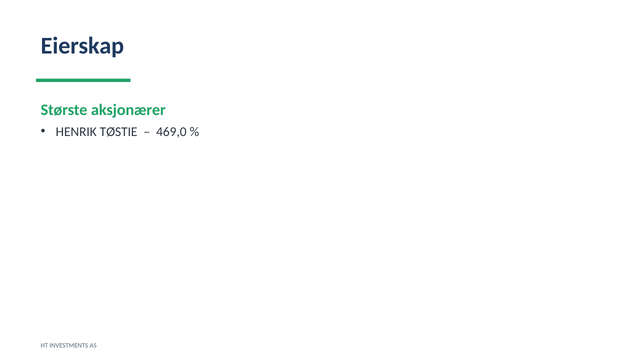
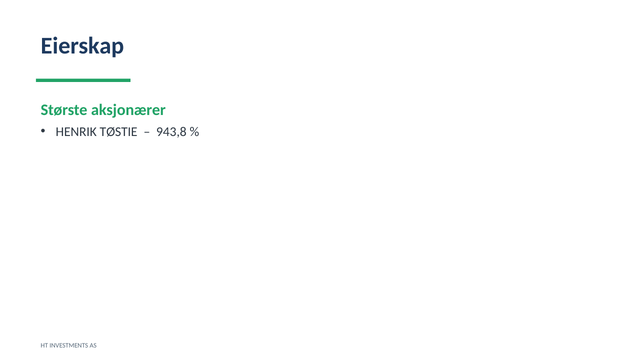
469,0: 469,0 -> 943,8 (171, 132)
